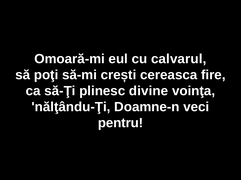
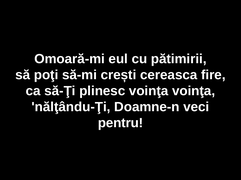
calvarul: calvarul -> pătimirii (179, 59)
plinesc divine: divine -> voinţa (149, 91)
